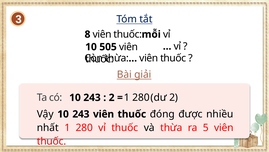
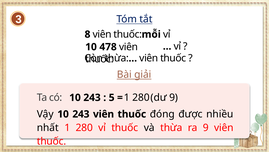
505: 505 -> 478 (108, 47)
2: 2 -> 5 (112, 97)
dư 2: 2 -> 9 (174, 97)
ra 5: 5 -> 9 (206, 127)
